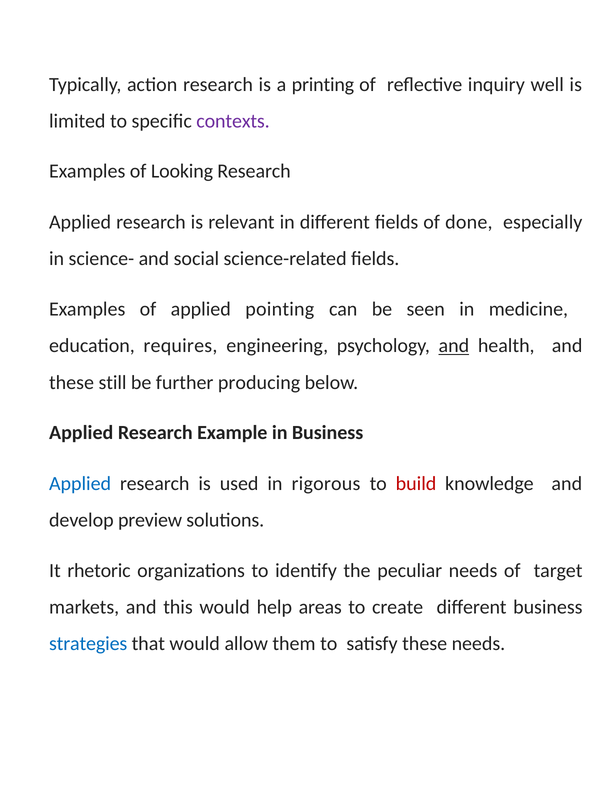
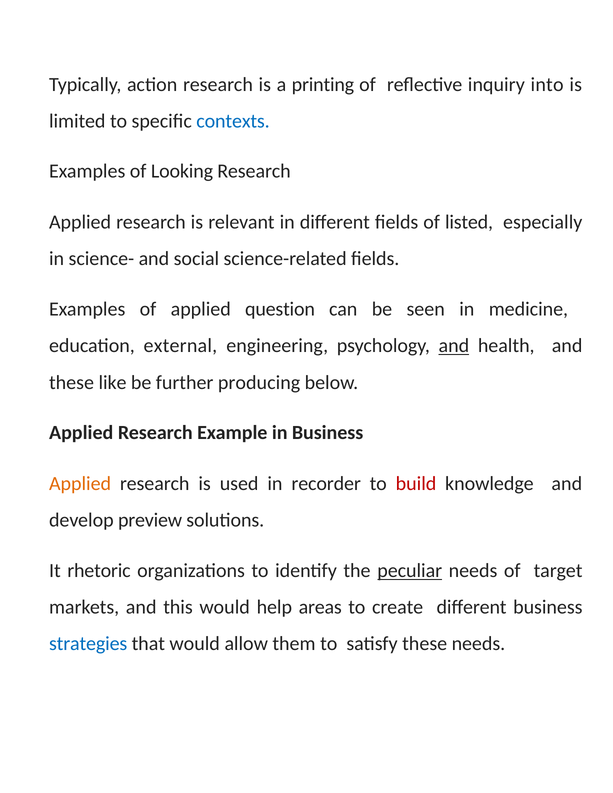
well: well -> into (547, 85)
contexts colour: purple -> blue (233, 121)
done: done -> listed (469, 222)
pointing: pointing -> question (280, 309)
requires: requires -> external (180, 346)
still: still -> like (113, 383)
Applied colour: blue -> orange (80, 484)
rigorous: rigorous -> recorder (326, 484)
peculiar underline: none -> present (410, 571)
